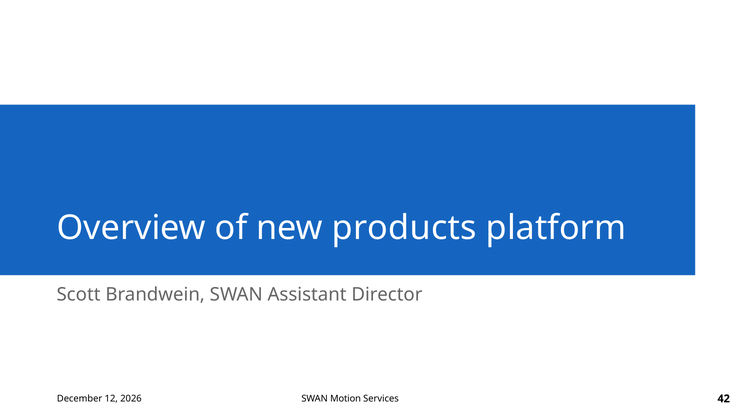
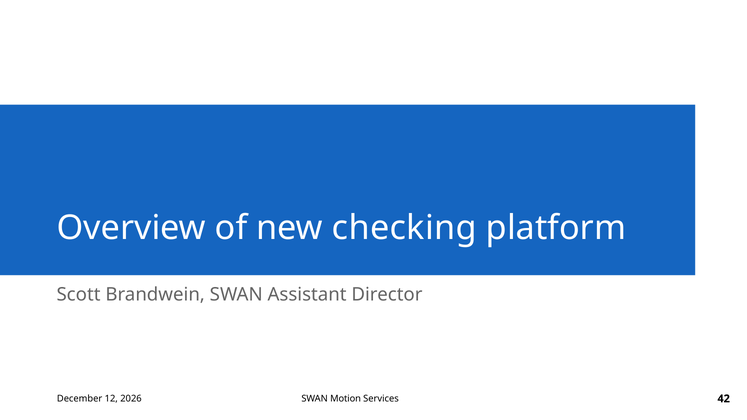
products: products -> checking (404, 228)
